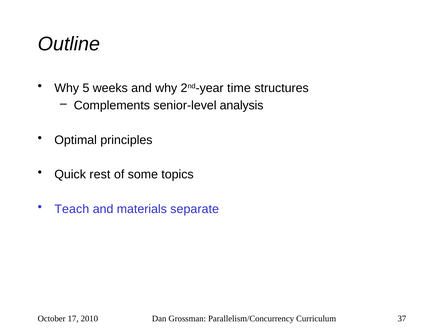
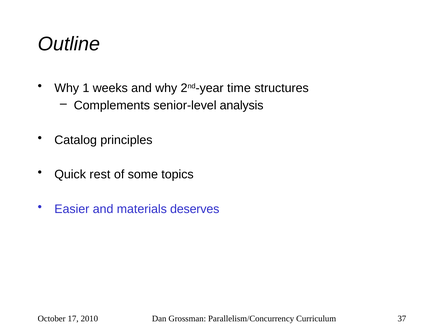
5: 5 -> 1 (86, 88)
Optimal: Optimal -> Catalog (76, 140)
Teach: Teach -> Easier (72, 209)
separate: separate -> deserves (195, 209)
